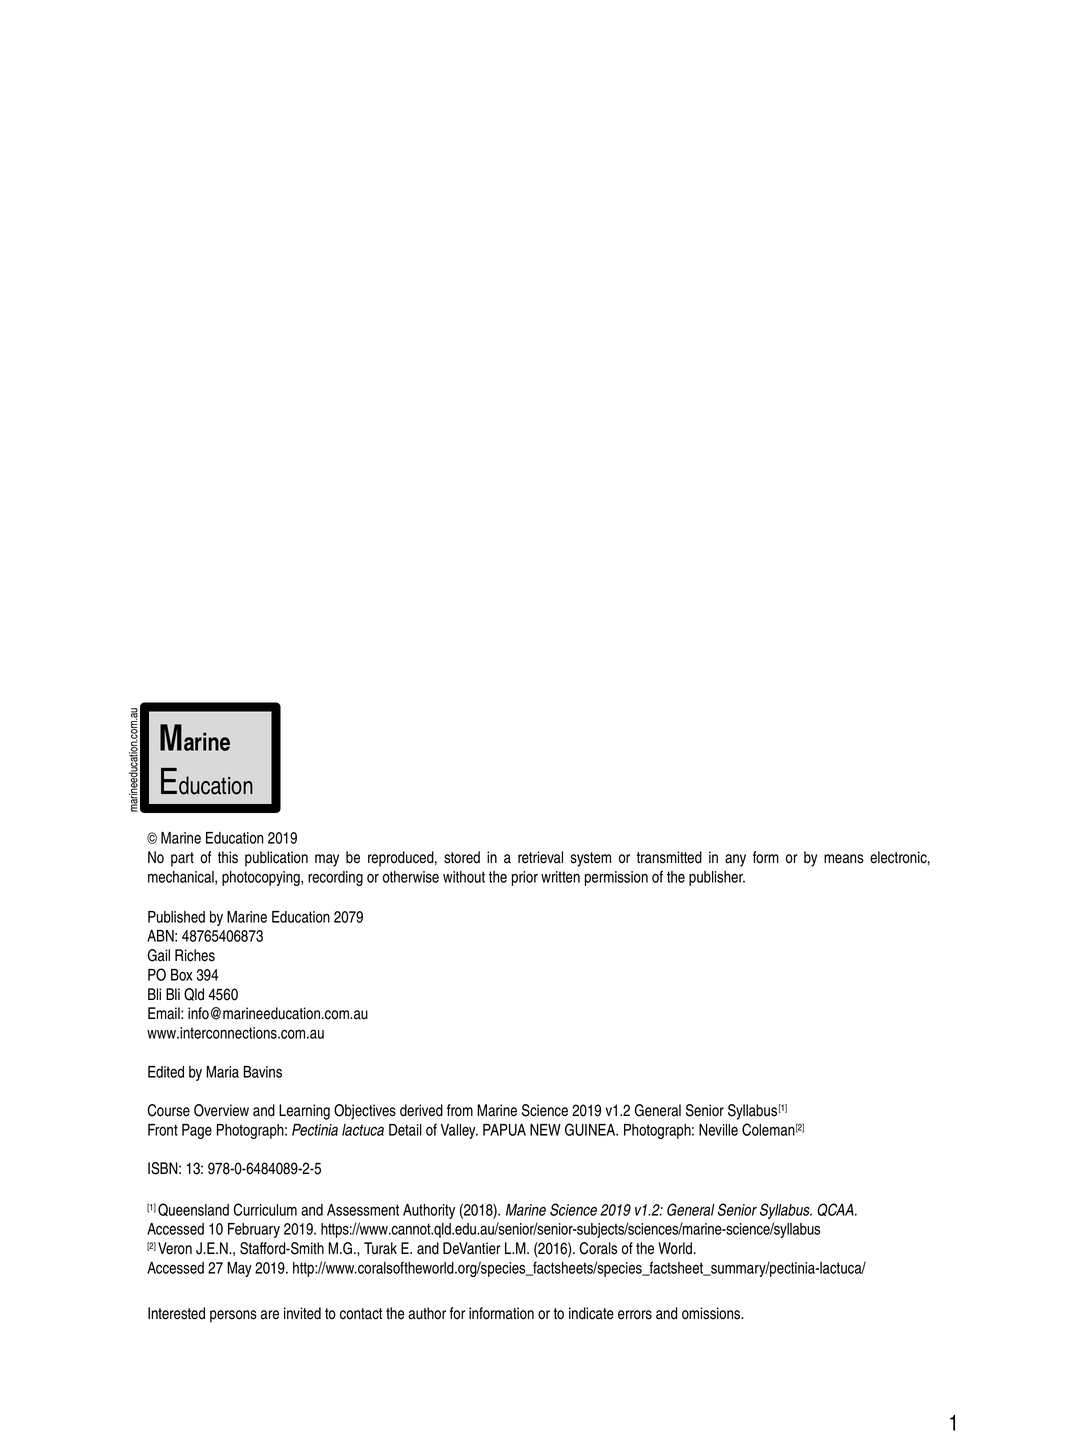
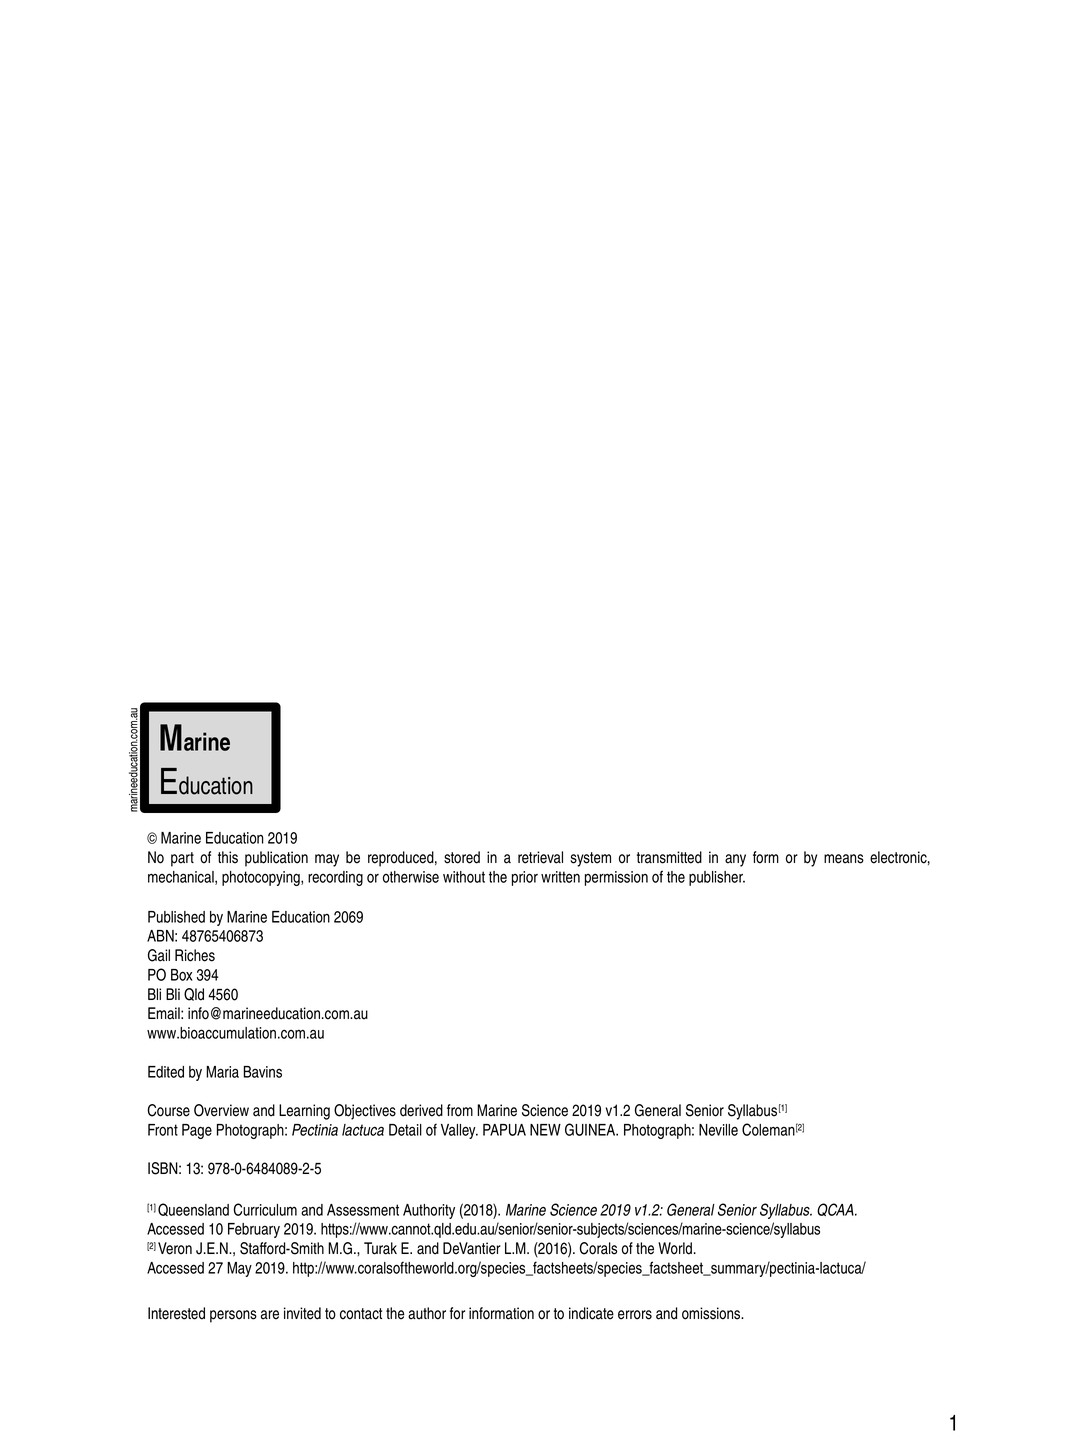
2079: 2079 -> 2069 (349, 917)
www.interconnections.com.au: www.interconnections.com.au -> www.bioaccumulation.com.au (236, 1033)
